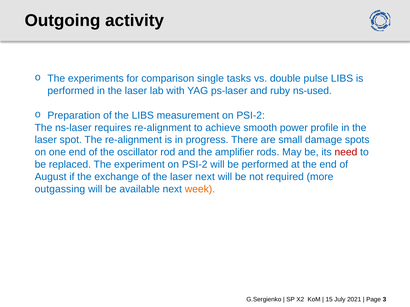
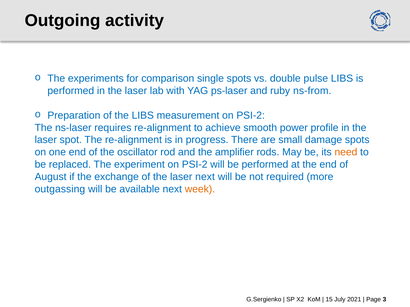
single tasks: tasks -> spots (239, 79)
ns-used: ns-used -> ns-from (312, 91)
need colour: red -> orange (346, 152)
